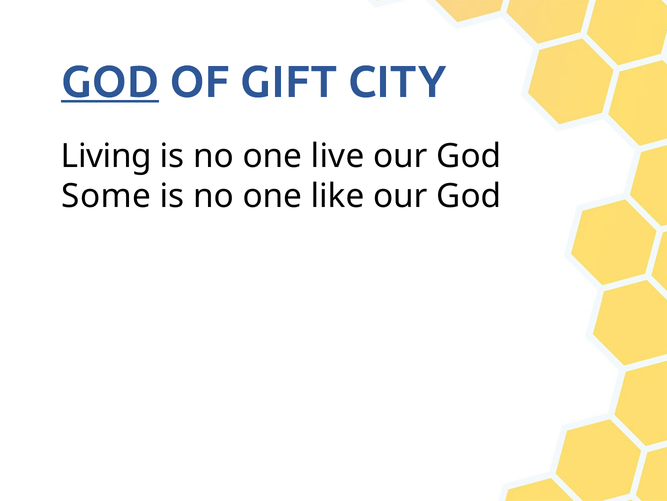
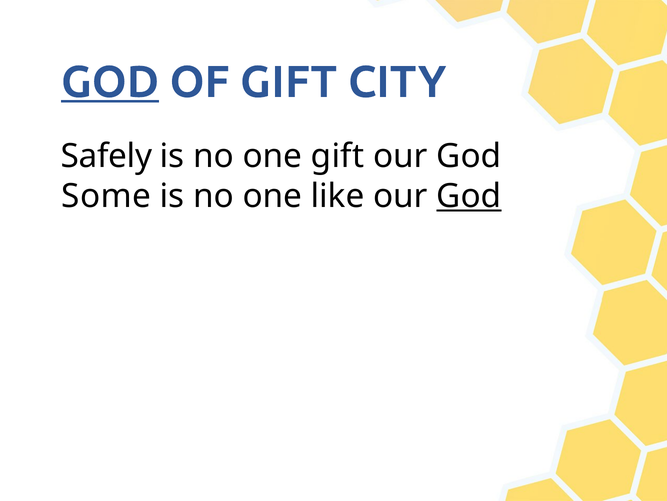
Living: Living -> Safely (106, 156)
one live: live -> gift (338, 156)
God underline: none -> present (469, 196)
